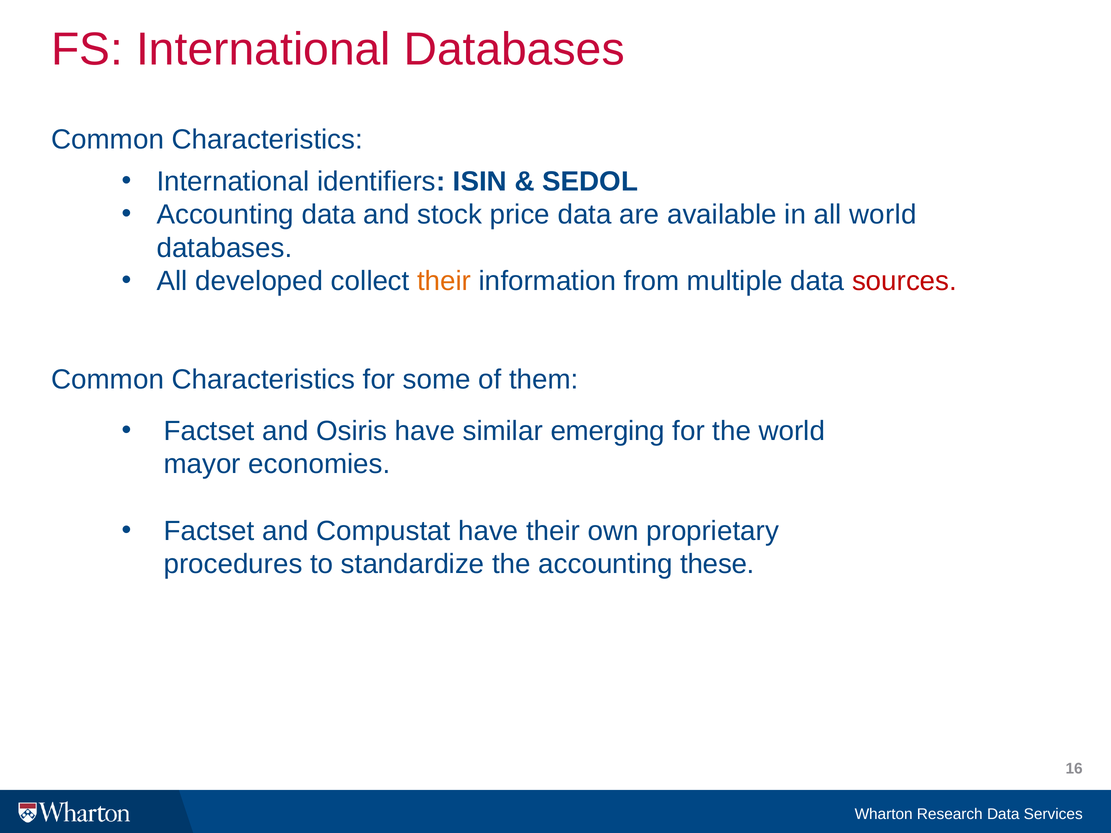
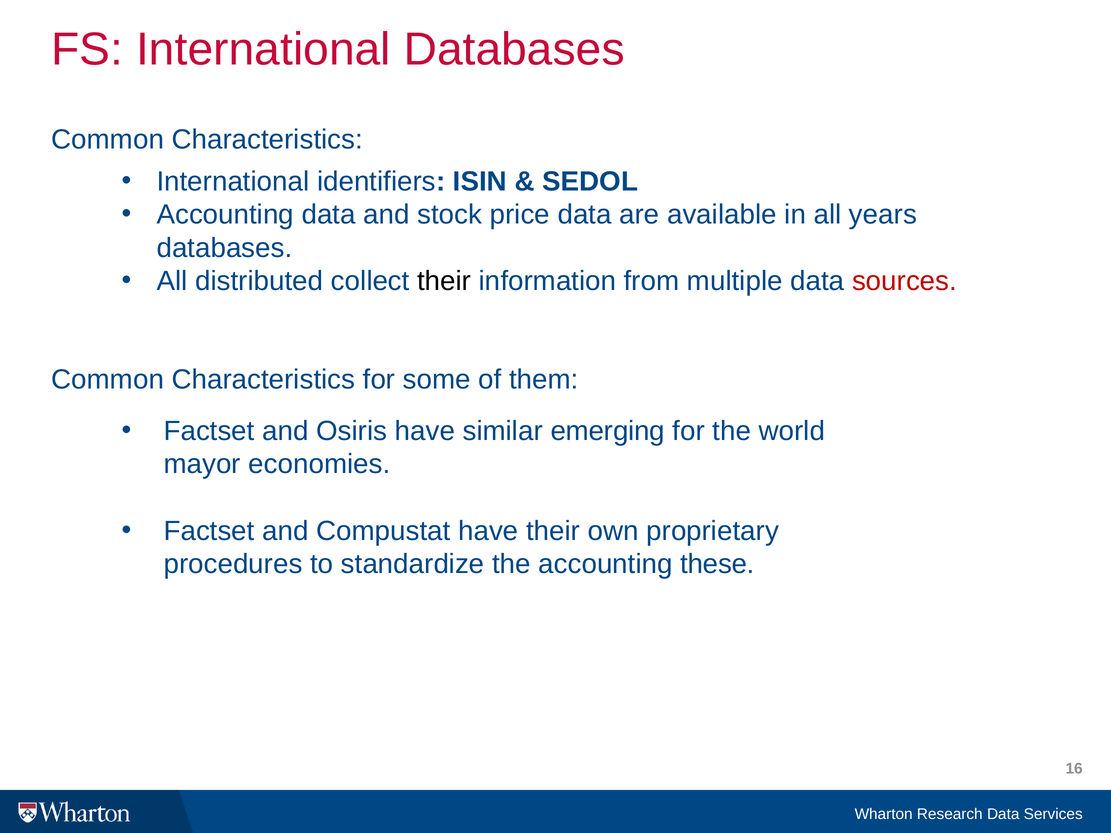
all world: world -> years (883, 215)
developed: developed -> distributed (259, 281)
their colour: orange -> black (444, 281)
